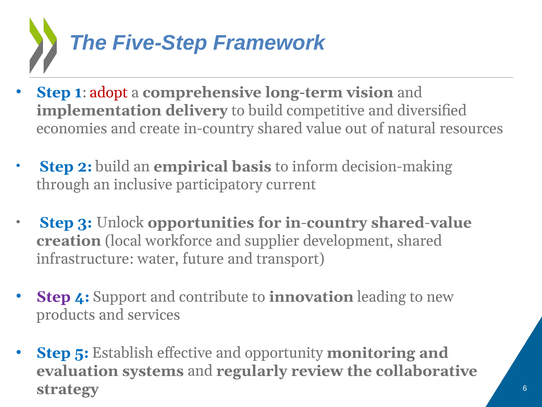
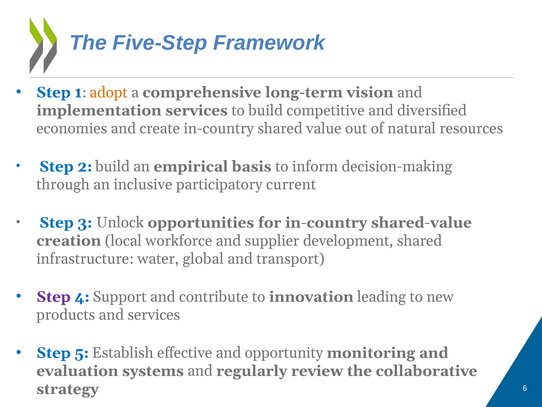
adopt colour: red -> orange (109, 92)
implementation delivery: delivery -> services (197, 110)
future: future -> global (203, 259)
